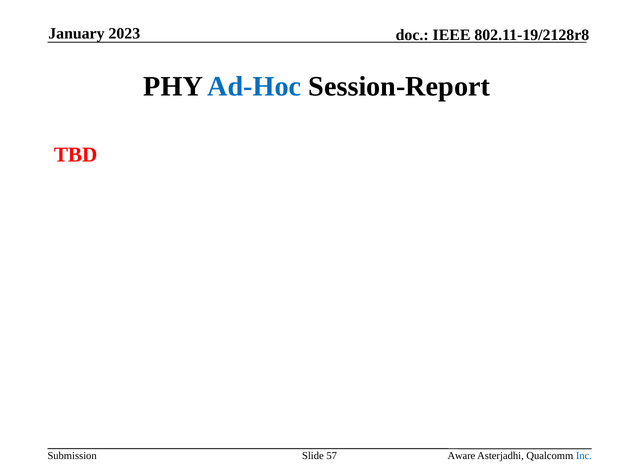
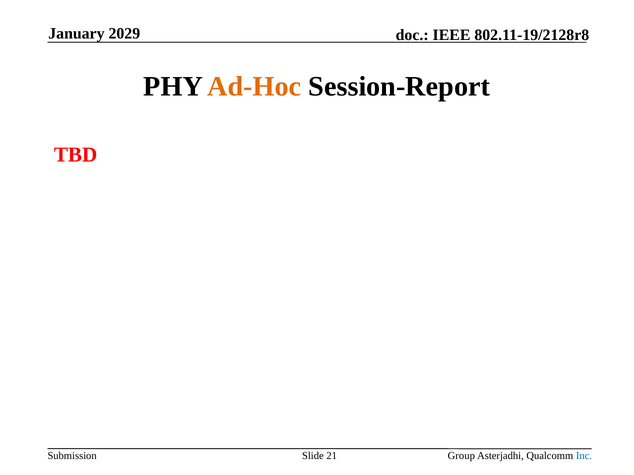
2023: 2023 -> 2029 (124, 34)
Ad-Hoc colour: blue -> orange (254, 86)
57: 57 -> 21 (332, 456)
Aware: Aware -> Group (461, 456)
